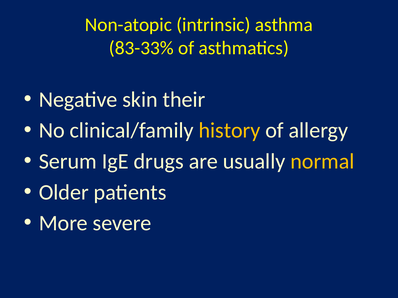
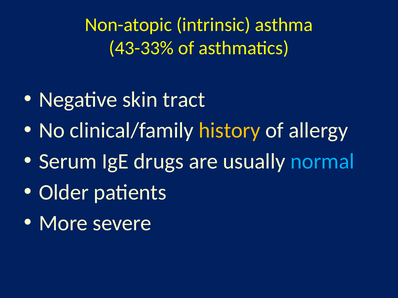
83-33%: 83-33% -> 43-33% (141, 48)
their: their -> tract (184, 100)
normal colour: yellow -> light blue (322, 162)
